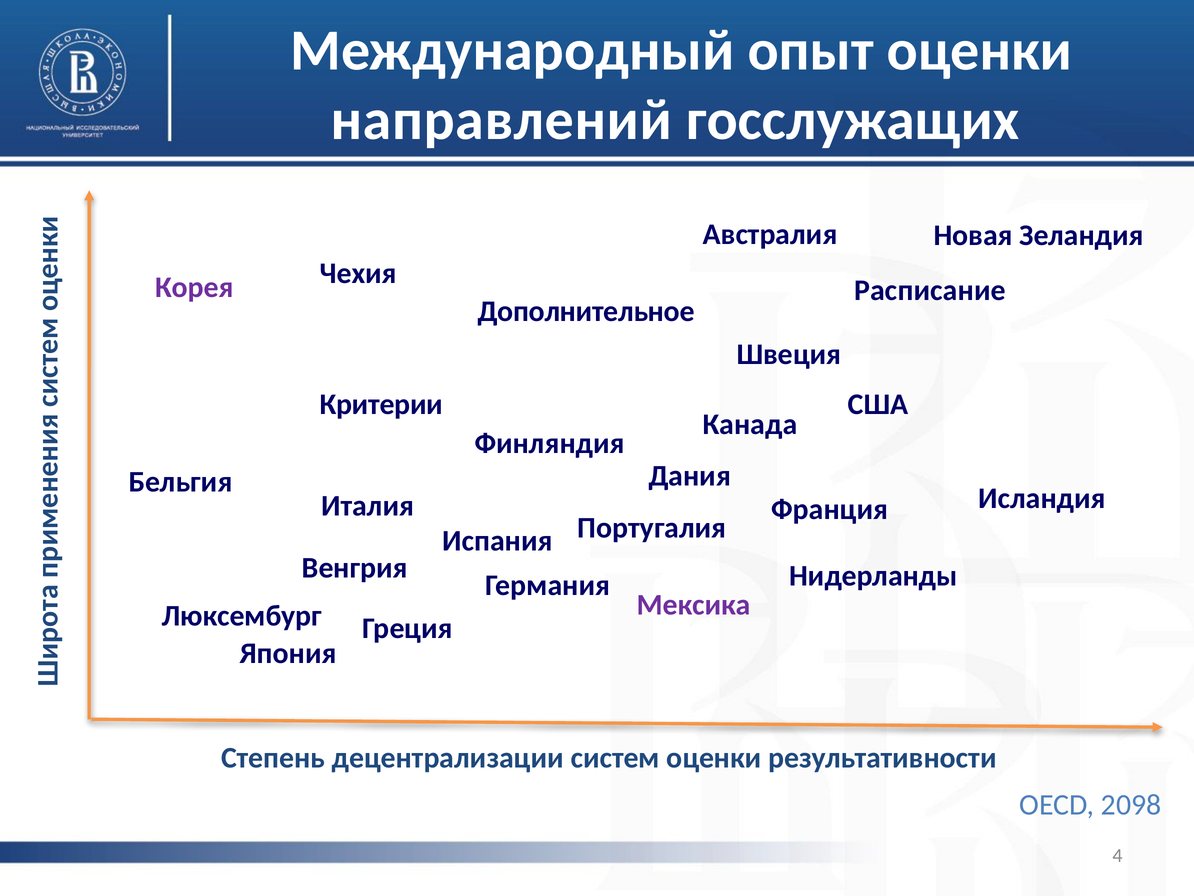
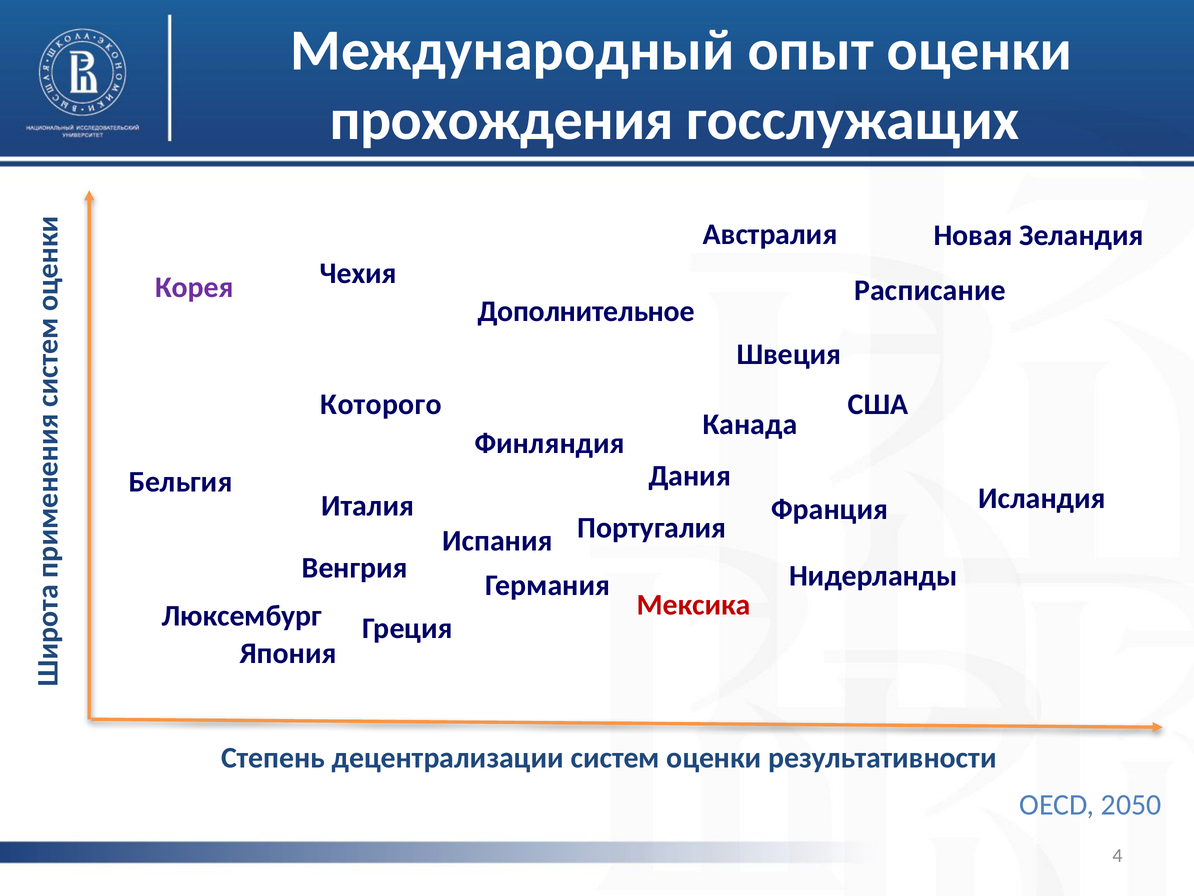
направлений: направлений -> прохождения (502, 120)
Критерии: Критерии -> Которого (381, 404)
Мексика colour: purple -> red (694, 604)
2098: 2098 -> 2050 (1131, 805)
